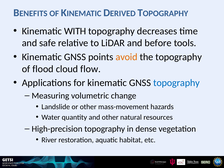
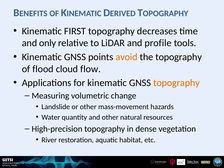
WITH: WITH -> FIRST (75, 31)
safe: safe -> only (48, 43)
before: before -> profile (158, 43)
topography colour: blue -> orange (176, 83)
